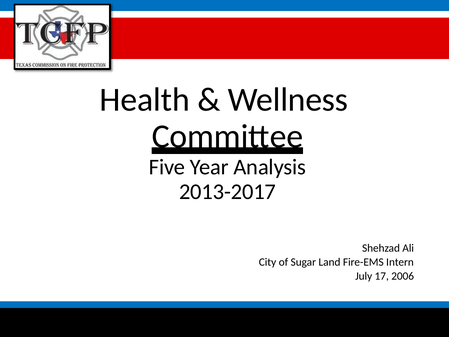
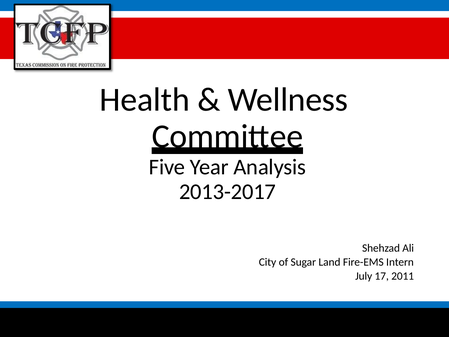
2006: 2006 -> 2011 (403, 276)
